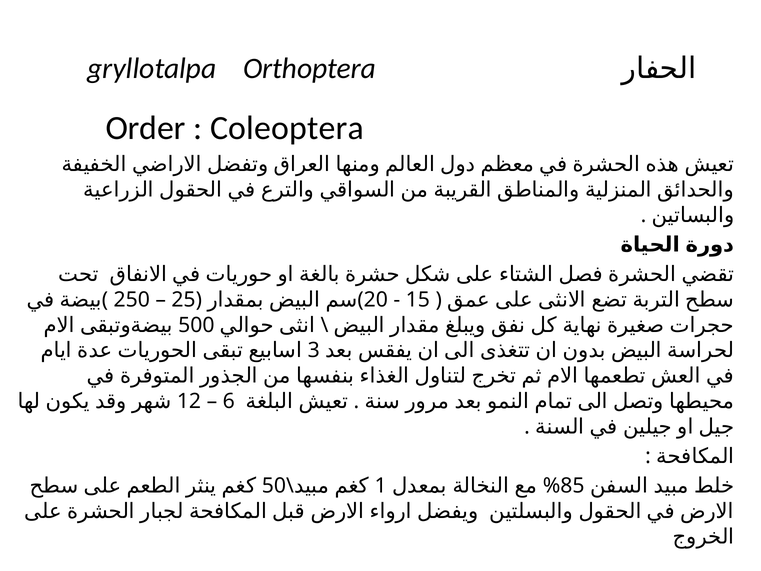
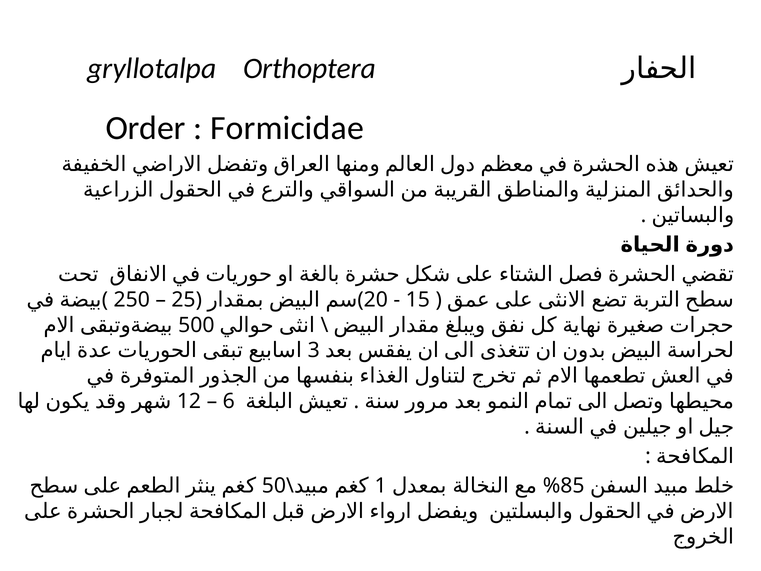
Coleoptera: Coleoptera -> Formicidae (287, 128)
